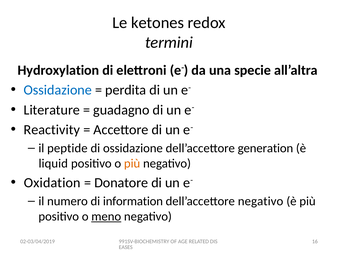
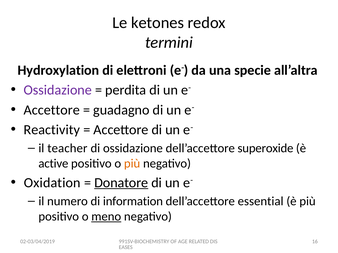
Ossidazione colour: blue -> purple (58, 90)
Literature: Literature -> Accettore (52, 110)
peptide: peptide -> teacher (67, 149)
generation: generation -> superoxide (265, 149)
liquid: liquid -> active (53, 164)
Donatore underline: none -> present (121, 183)
dell’accettore negativo: negativo -> essential (261, 202)
